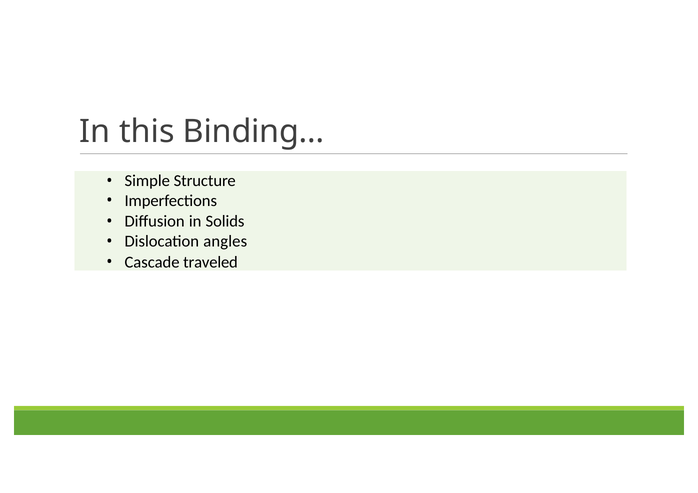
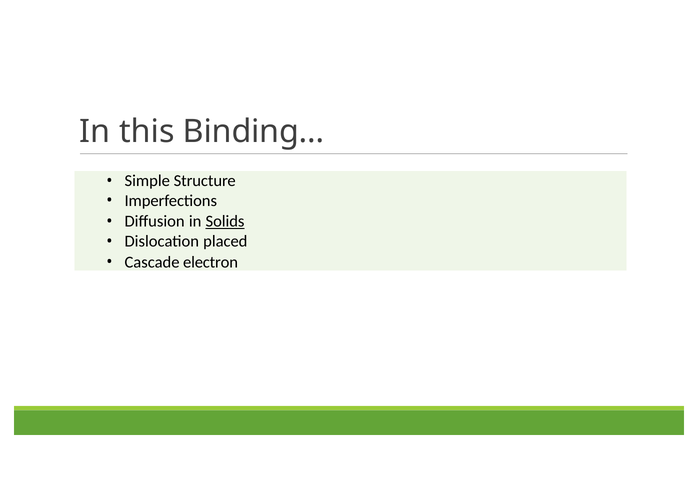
Solids underline: none -> present (225, 222)
angles: angles -> placed (225, 241)
traveled: traveled -> electron (211, 262)
